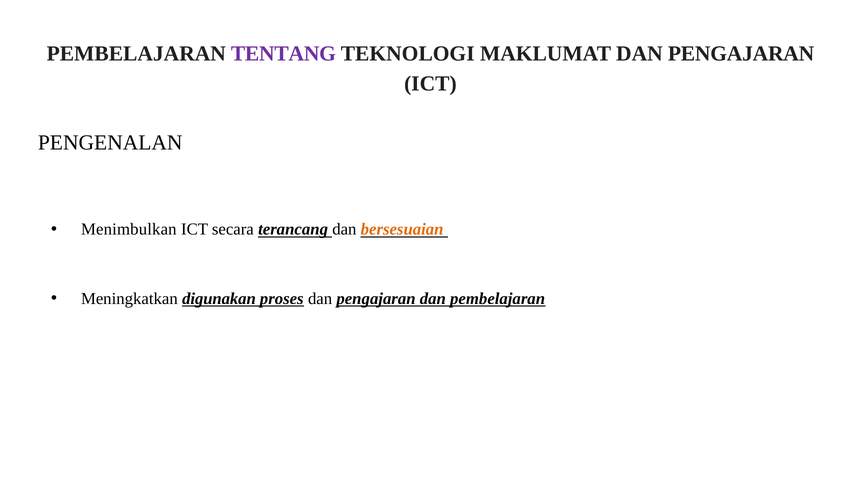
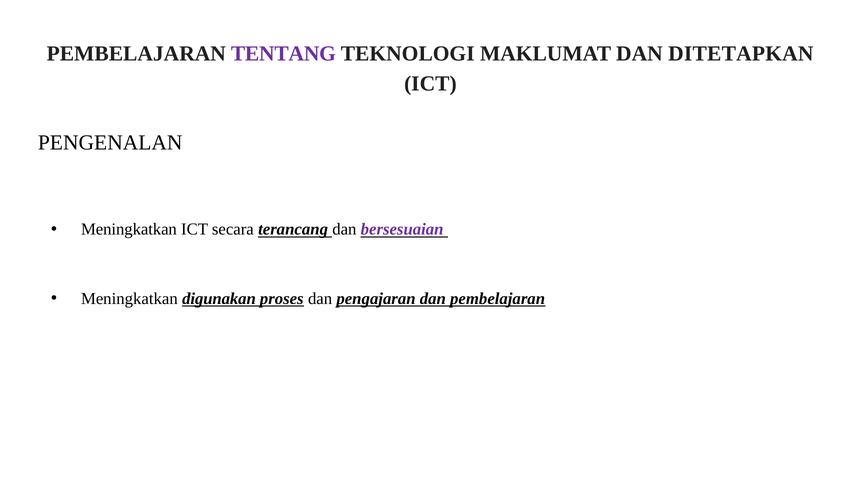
MAKLUMAT DAN PENGAJARAN: PENGAJARAN -> DITETAPKAN (741, 54)
Menimbulkan: Menimbulkan -> Meningkatkan (129, 230)
bersesuaian colour: orange -> purple (402, 230)
